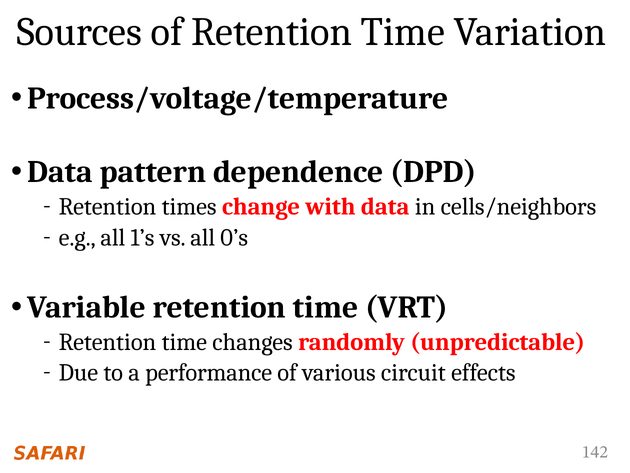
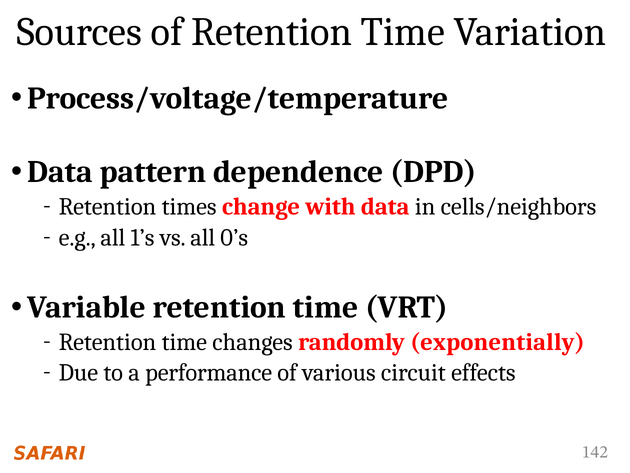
unpredictable: unpredictable -> exponentially (497, 342)
